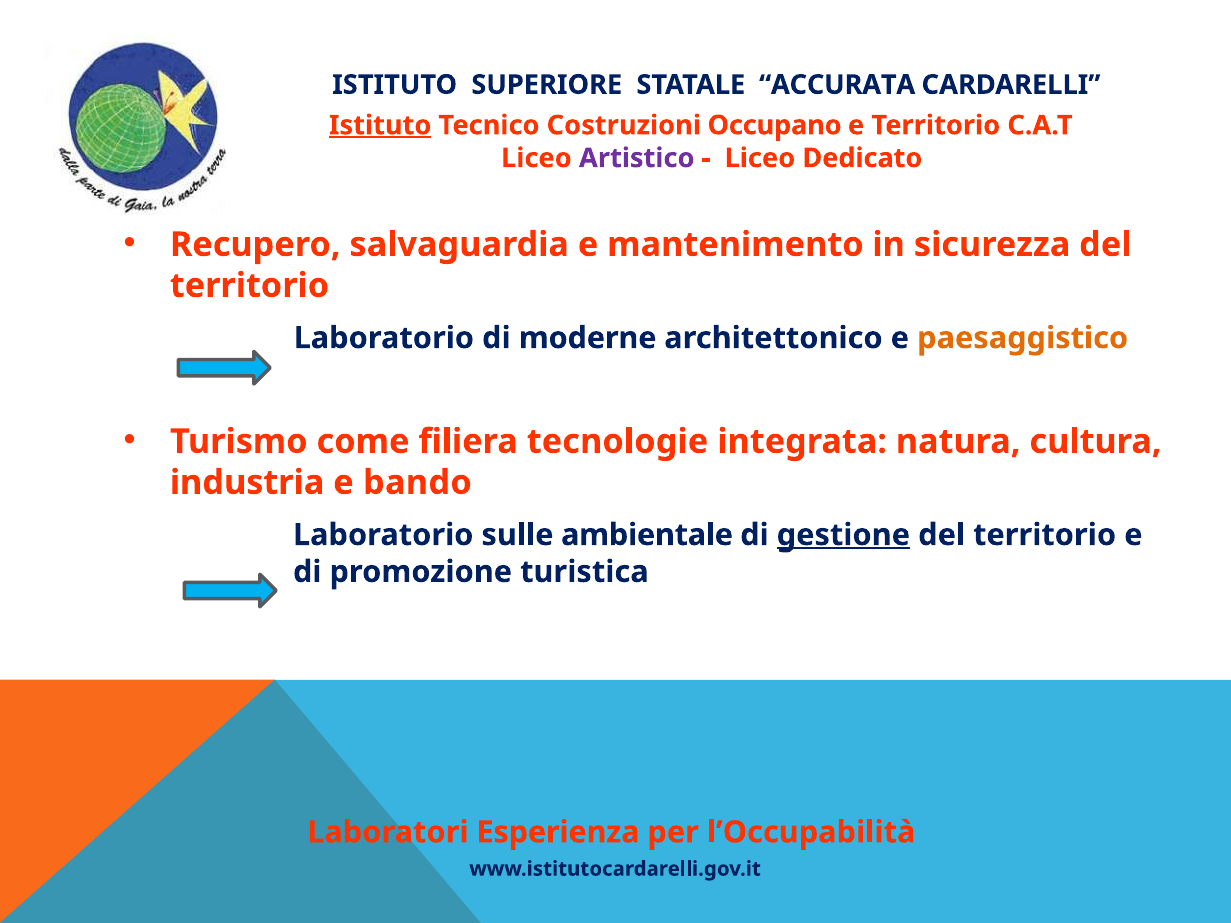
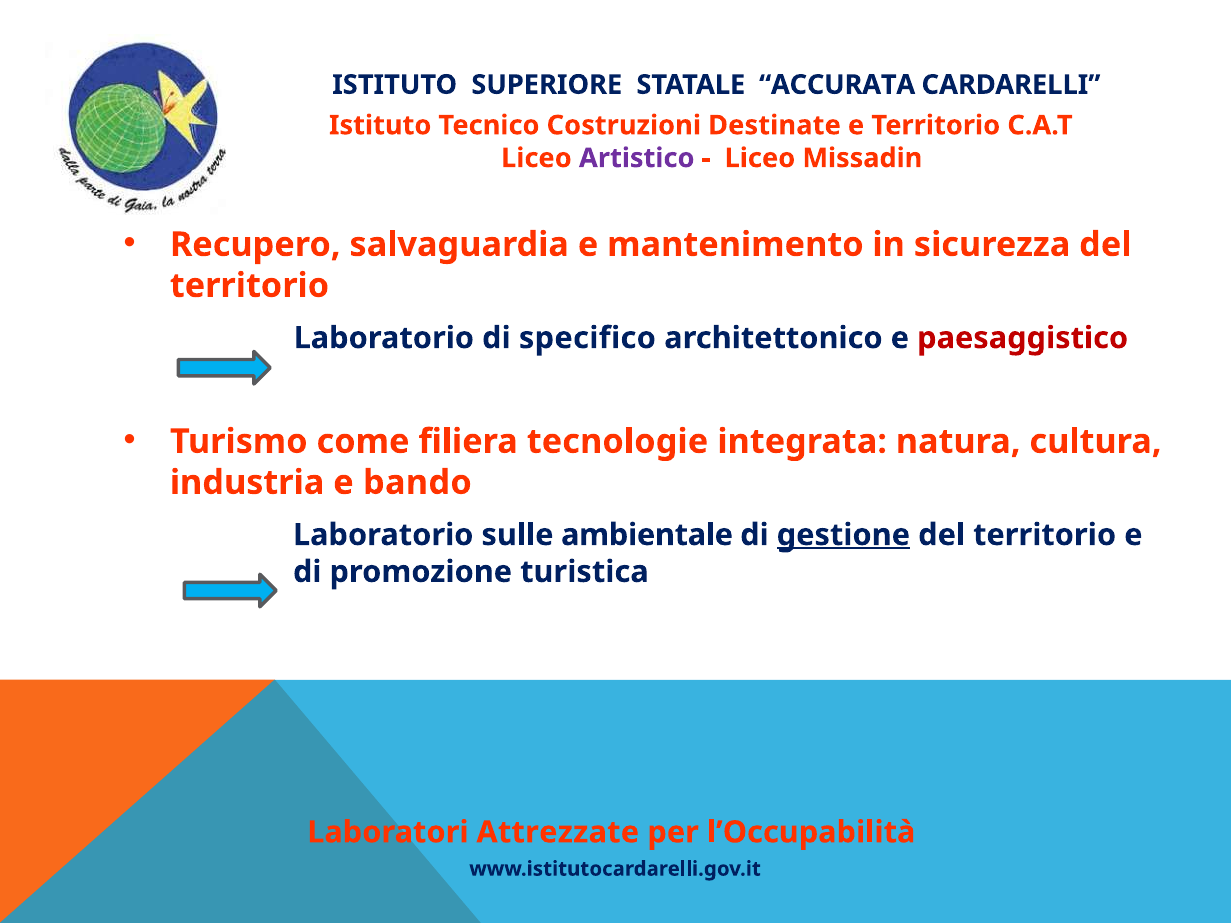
Istituto underline: present -> none (380, 125)
Occupano: Occupano -> Destinate (774, 125)
Dedicato: Dedicato -> Missadin (862, 158)
moderne: moderne -> specifico (587, 338)
paesaggistico colour: orange -> red (1023, 338)
Esperienza: Esperienza -> Attrezzate (558, 832)
